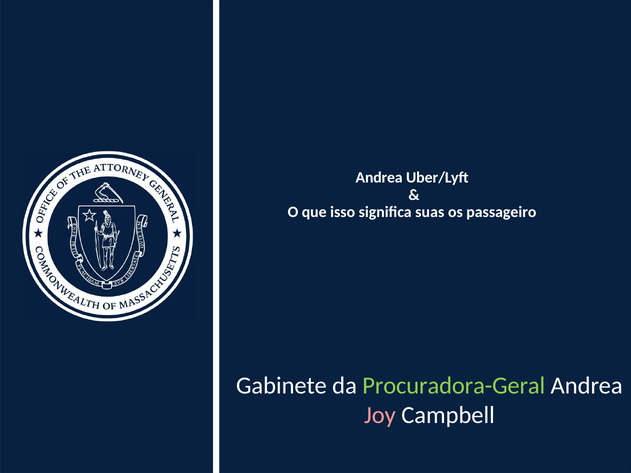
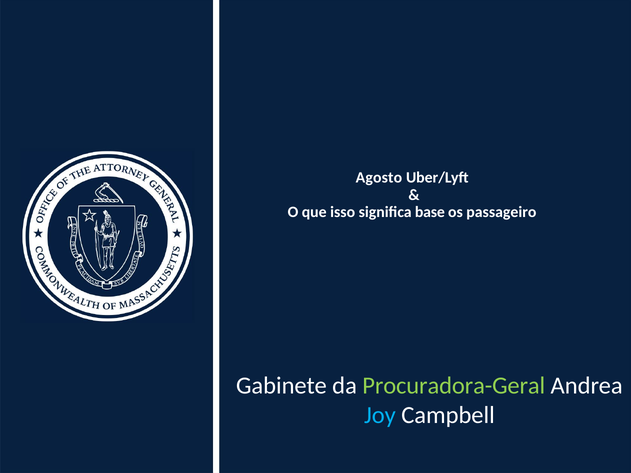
Andrea: Andrea -> Agosto (379, 178)
suas: suas -> base (430, 212)
Joy colour: pink -> light blue (380, 415)
